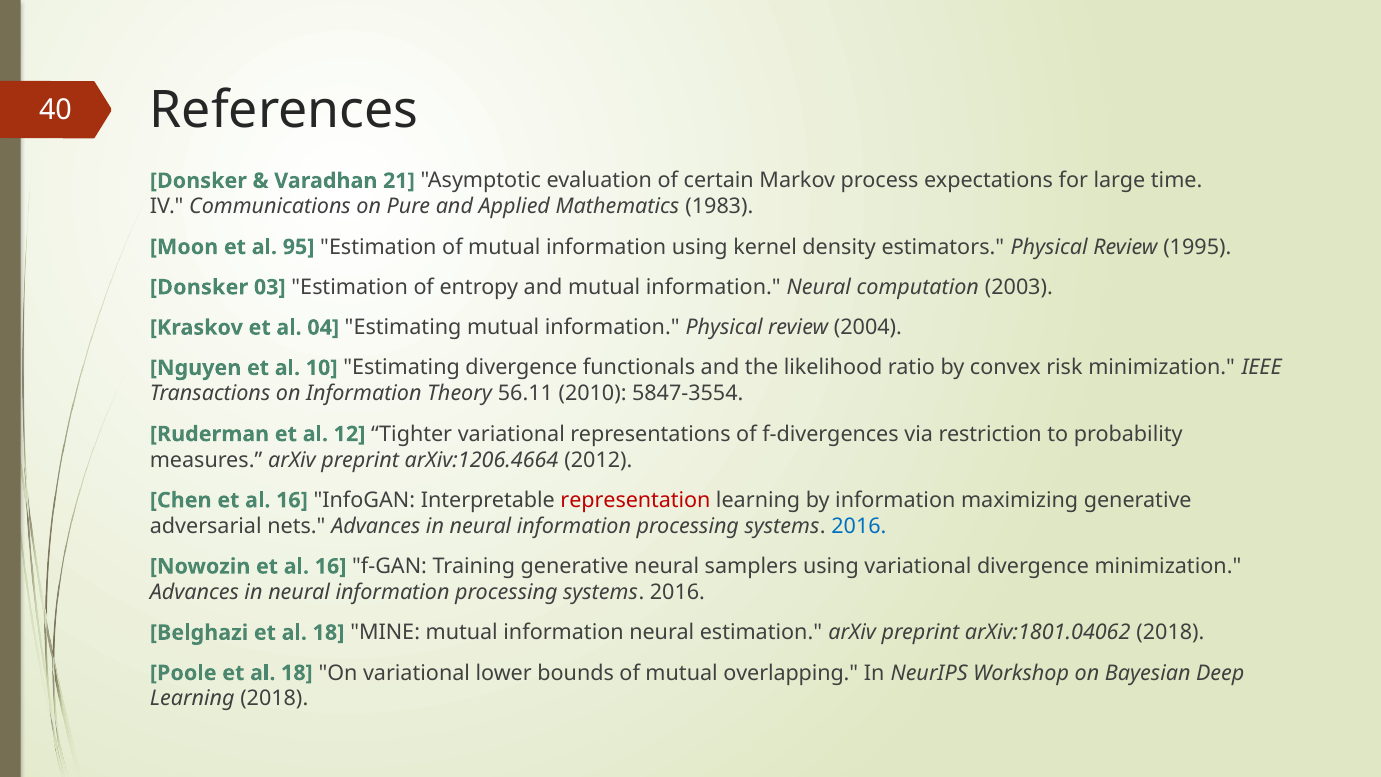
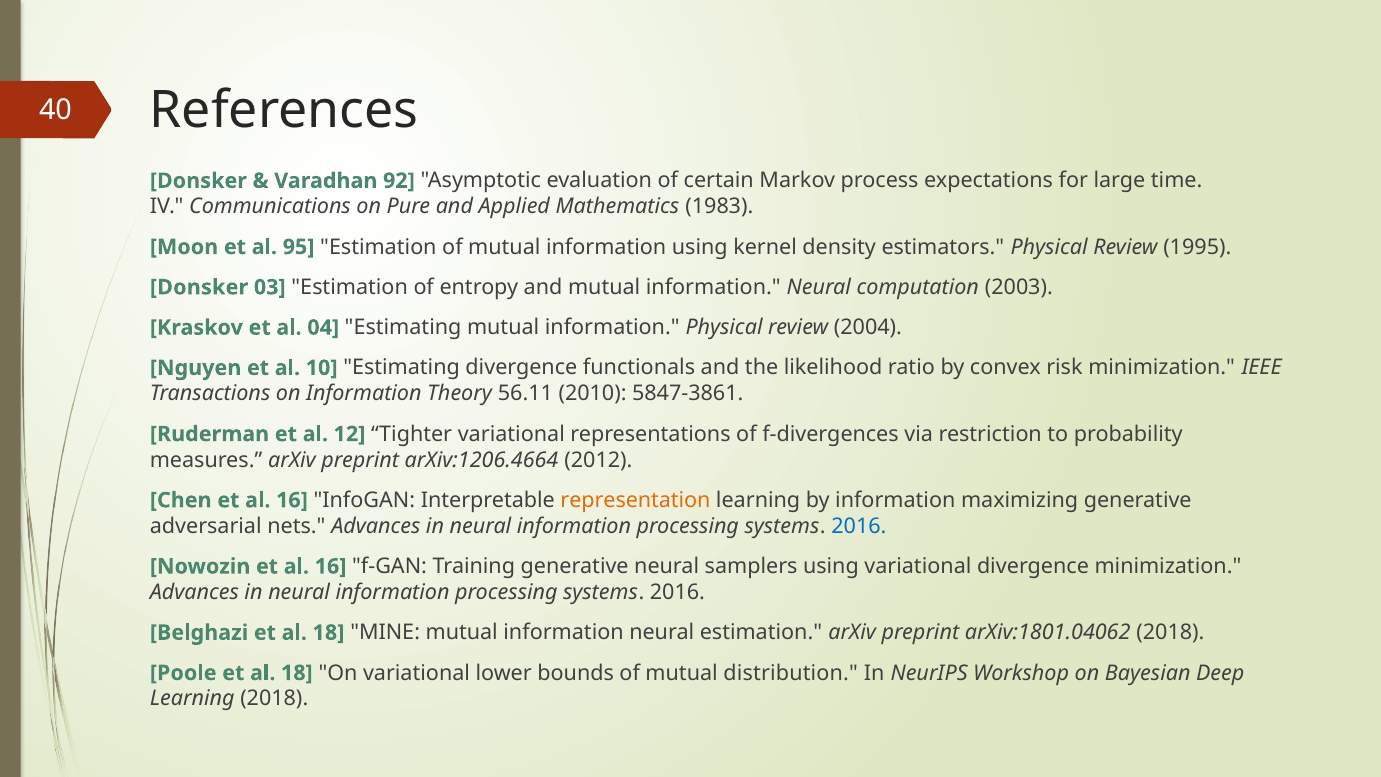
21: 21 -> 92 (399, 181)
5847-3554: 5847-3554 -> 5847-3861 (688, 394)
representation colour: red -> orange (635, 500)
overlapping: overlapping -> distribution (791, 673)
